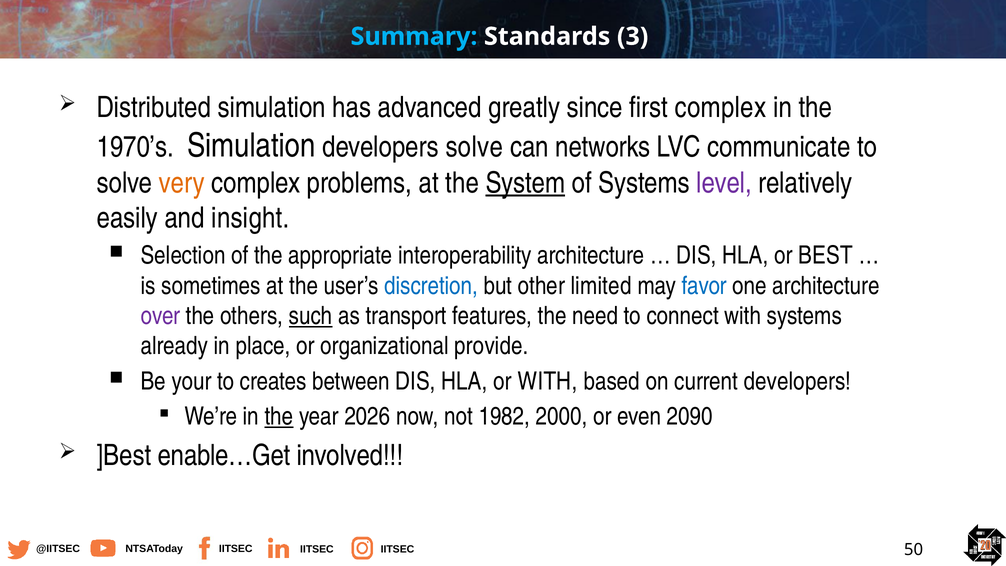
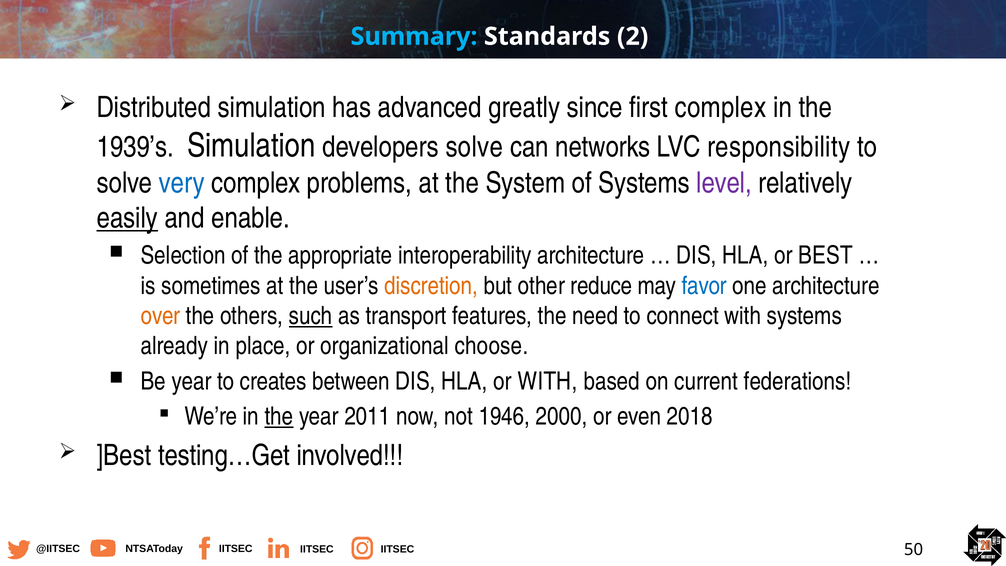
3: 3 -> 2 (633, 36)
1970’s: 1970’s -> 1939’s (135, 147)
communicate: communicate -> responsibility (779, 147)
very colour: orange -> blue (182, 183)
System underline: present -> none (525, 183)
easily underline: none -> present (127, 218)
insight: insight -> enable (251, 218)
discretion colour: blue -> orange (431, 286)
limited: limited -> reduce (601, 286)
over colour: purple -> orange (161, 316)
provide: provide -> choose (491, 346)
Be your: your -> year (192, 381)
current developers: developers -> federations (798, 381)
2026: 2026 -> 2011 (367, 416)
1982: 1982 -> 1946 (504, 416)
2090: 2090 -> 2018 (690, 416)
enable…Get: enable…Get -> testing…Get (224, 455)
